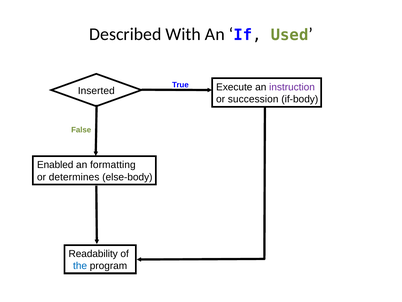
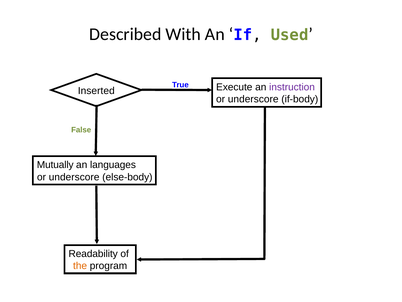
succession: succession -> underscore (253, 99)
Enabled: Enabled -> Mutually (55, 165)
formatting: formatting -> languages (113, 165)
determines: determines -> underscore (74, 177)
the colour: blue -> orange (80, 266)
